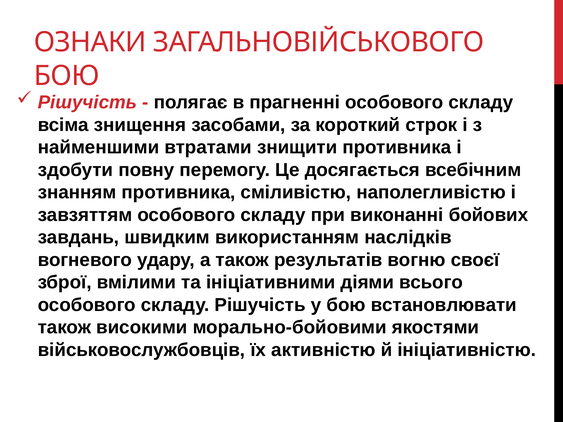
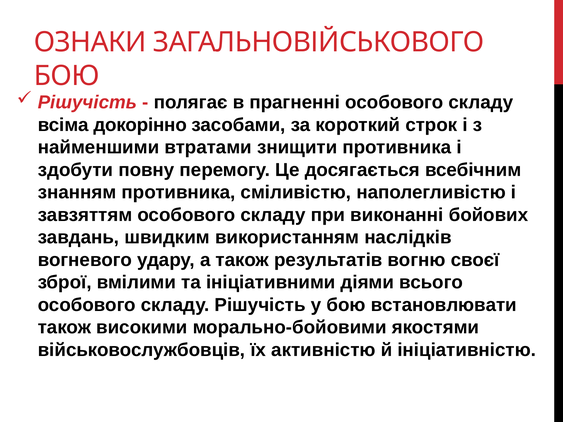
знищення: знищення -> докорінно (140, 125)
